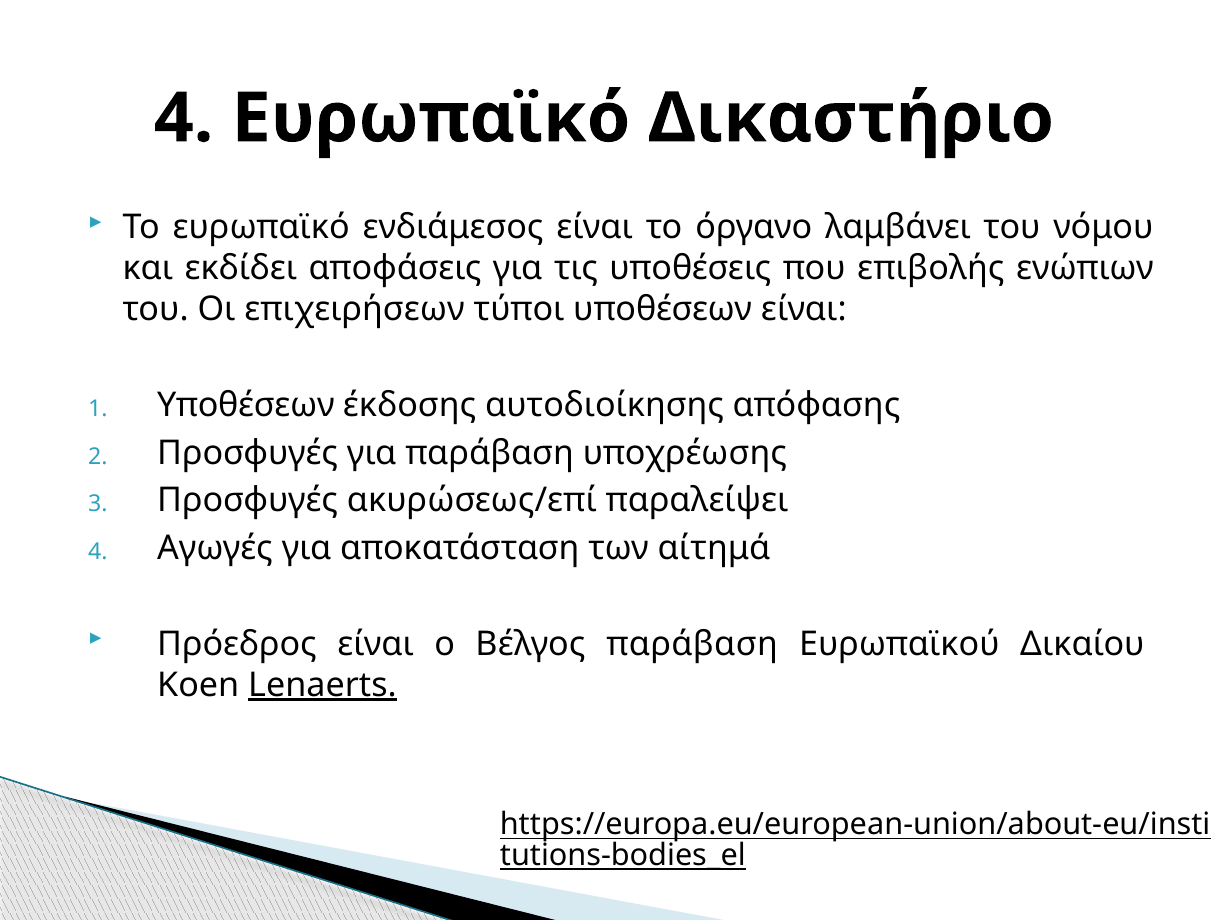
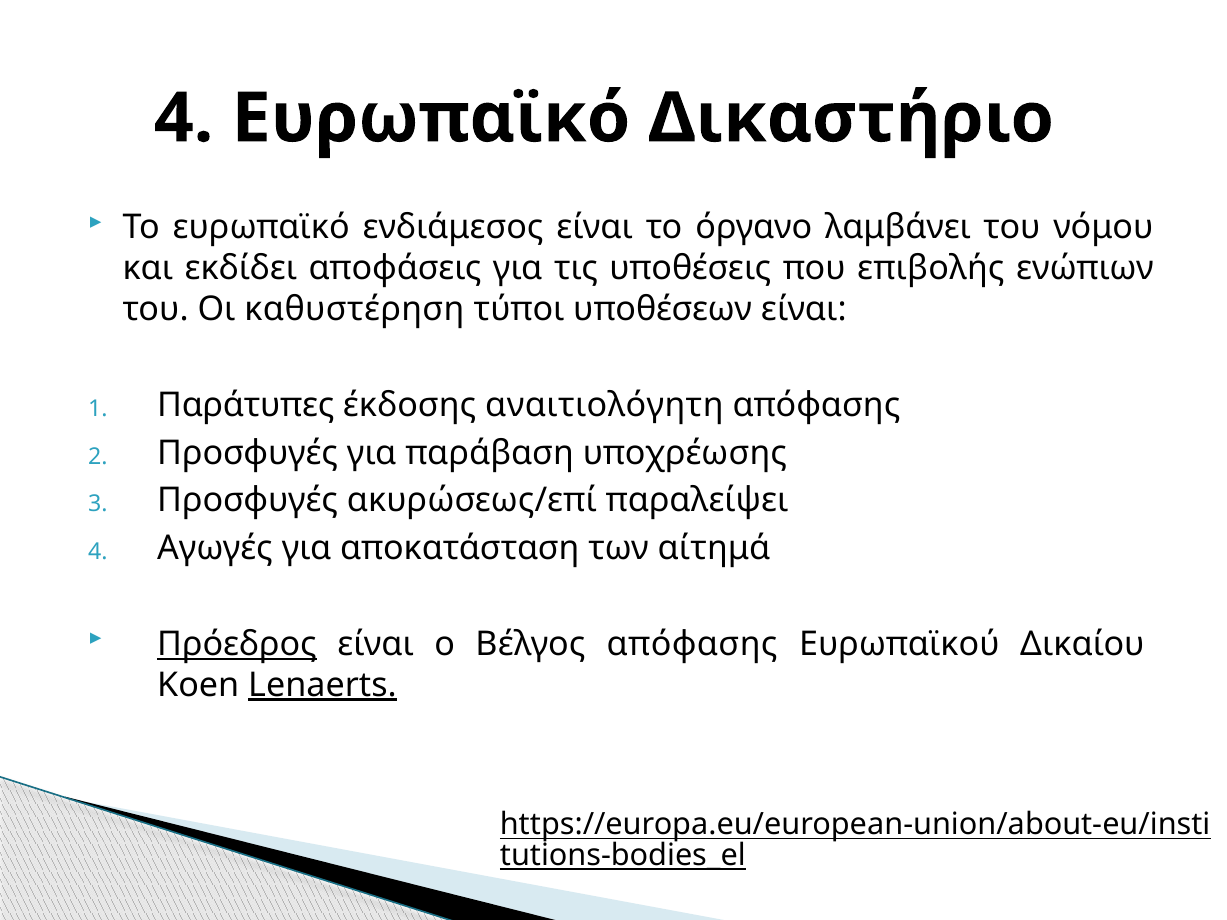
επιχειρήσεων: επιχειρήσεων -> καθυστέρηση (354, 310)
Υποθέσεων: Υποθέσεων -> Παράτυπες (246, 405)
αυτοδιοίκησης: αυτοδιοίκησης -> αναιτιολόγητη (604, 405)
Πρόεδρος underline: none -> present (237, 644)
Βέλγος παράβαση: παράβαση -> απόφασης (692, 644)
